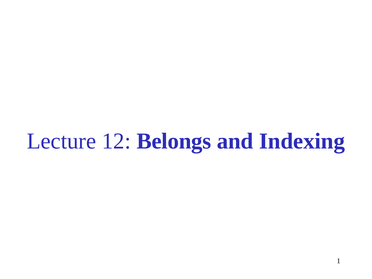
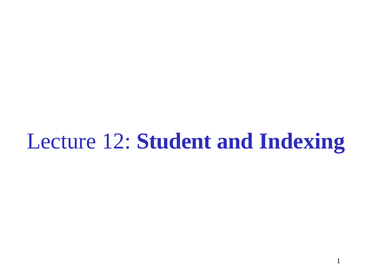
Belongs: Belongs -> Student (174, 141)
